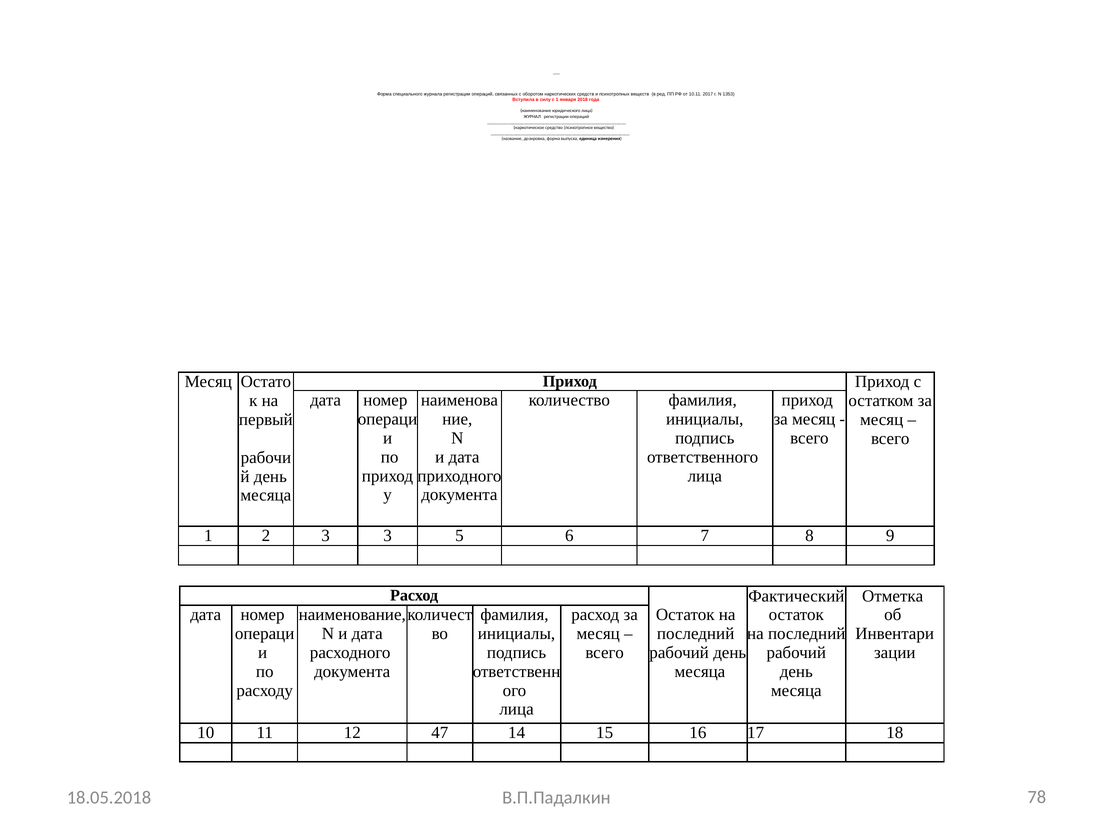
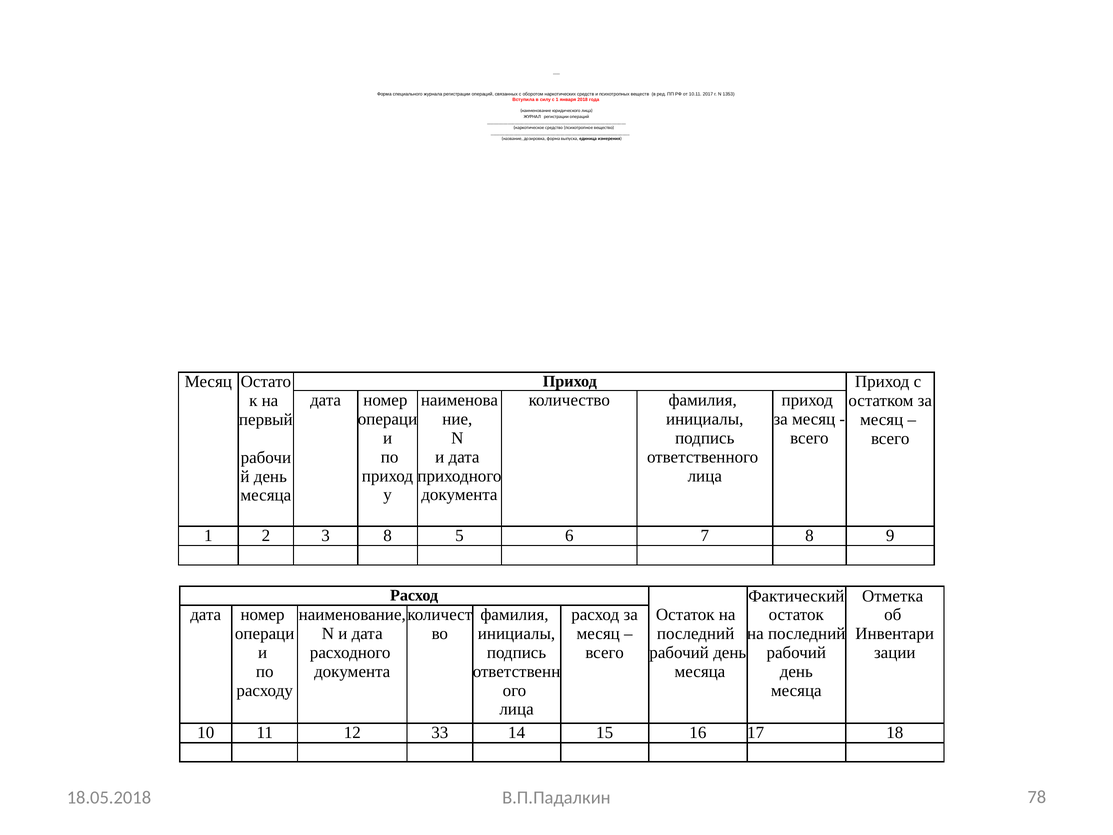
3 3: 3 -> 8 (388, 536)
47: 47 -> 33 (440, 733)
